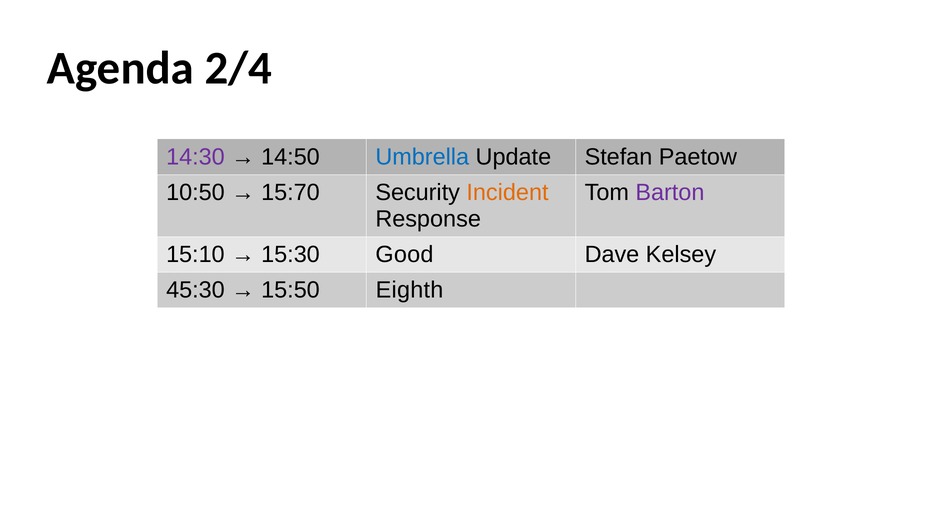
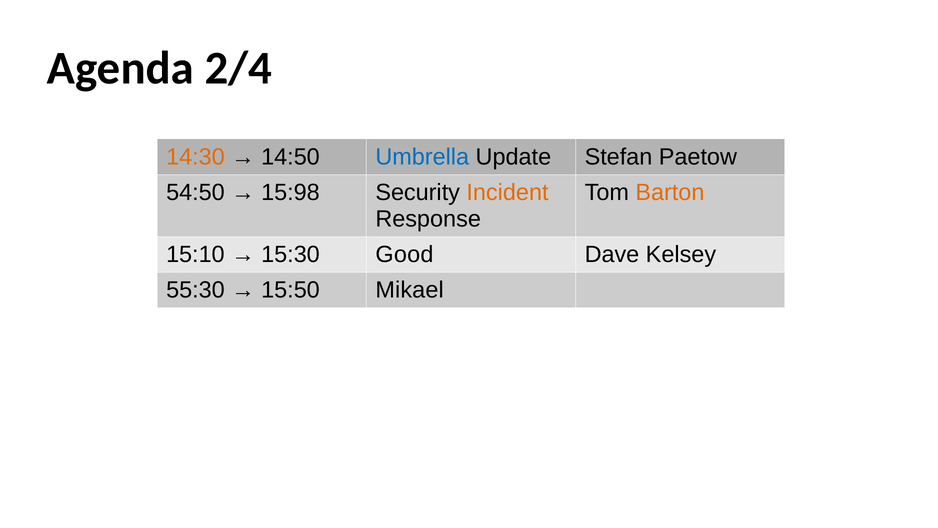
14:30 colour: purple -> orange (195, 157)
10:50: 10:50 -> 54:50 (195, 192)
15:70: 15:70 -> 15:98 (290, 192)
Barton colour: purple -> orange (670, 192)
45:30: 45:30 -> 55:30 (195, 290)
Eighth: Eighth -> Mikael (410, 290)
